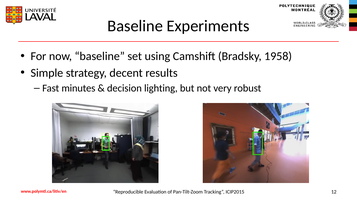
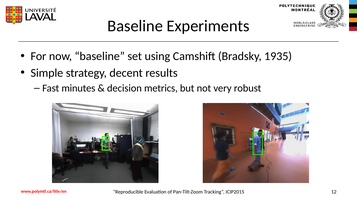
1958: 1958 -> 1935 (278, 56)
lighting: lighting -> metrics (161, 88)
